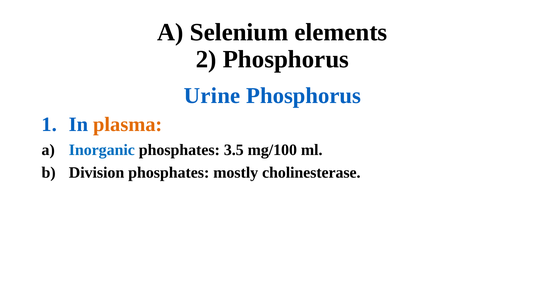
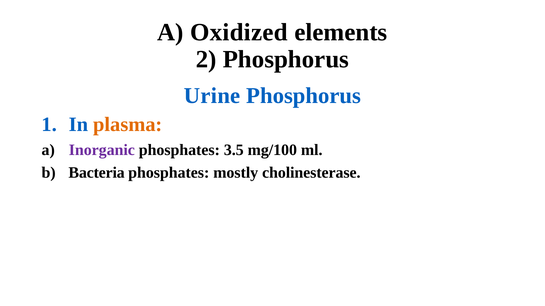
Selenium: Selenium -> Oxidized (239, 32)
Inorganic colour: blue -> purple (102, 150)
Division: Division -> Bacteria (97, 173)
